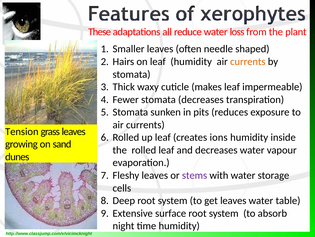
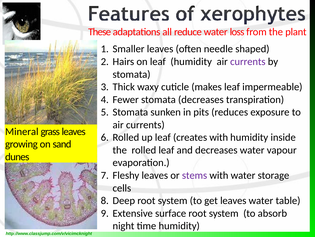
currents colour: orange -> purple (248, 61)
Tension: Tension -> Mineral (22, 131)
creates ions: ions -> with (219, 137)
